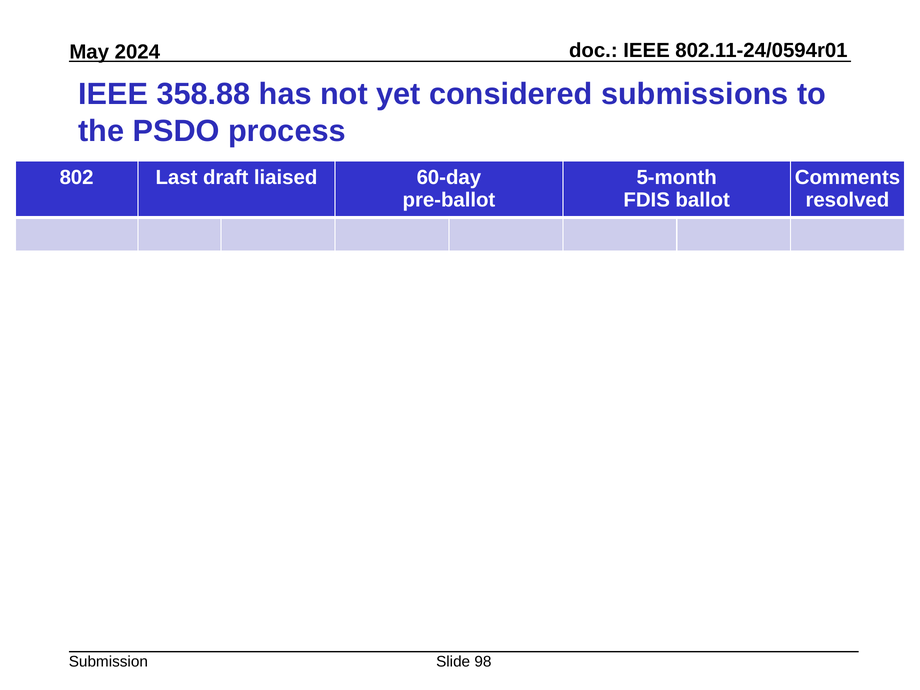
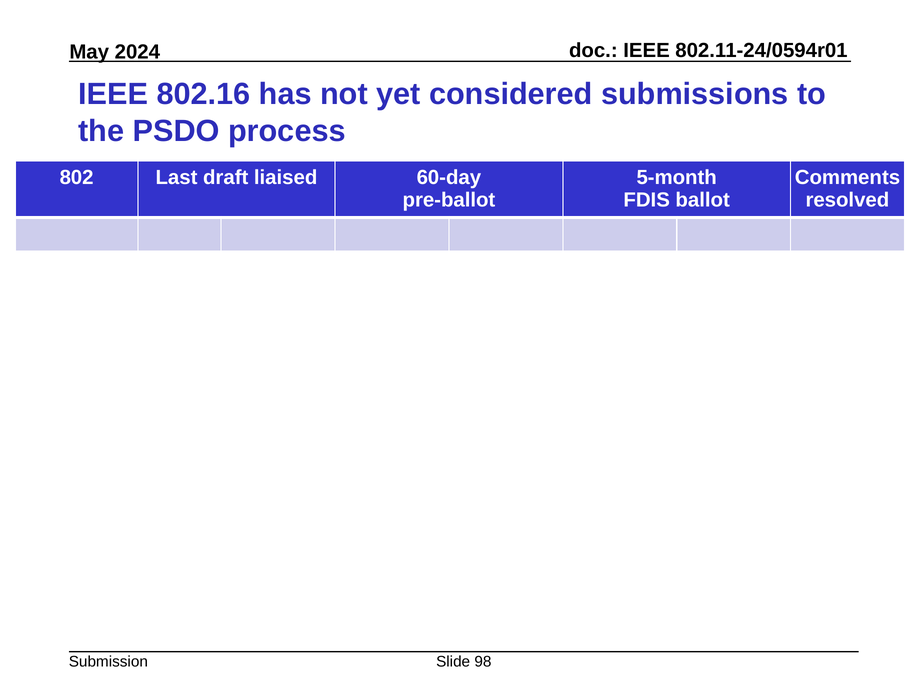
358.88: 358.88 -> 802.16 (203, 94)
